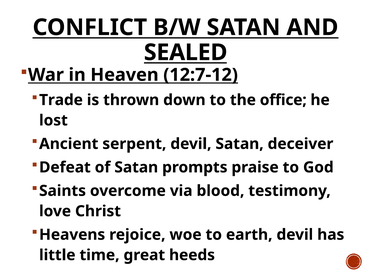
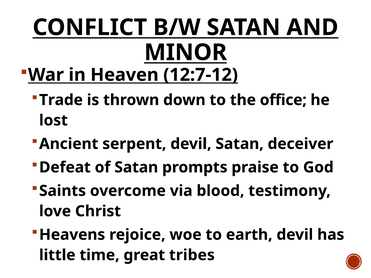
SEALED: SEALED -> MINOR (186, 52)
heeds: heeds -> tribes (192, 255)
